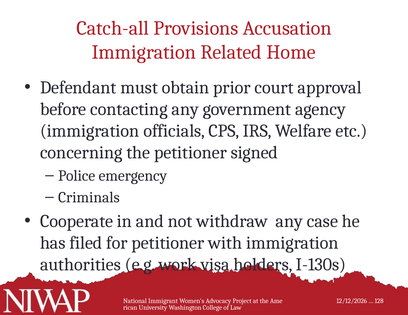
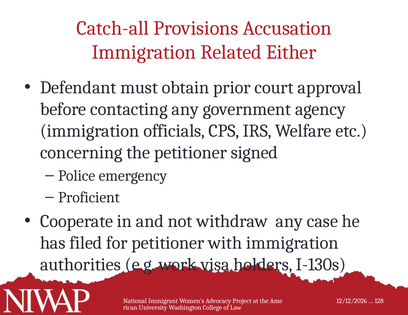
Home: Home -> Either (291, 52)
Criminals: Criminals -> Proficient (89, 197)
